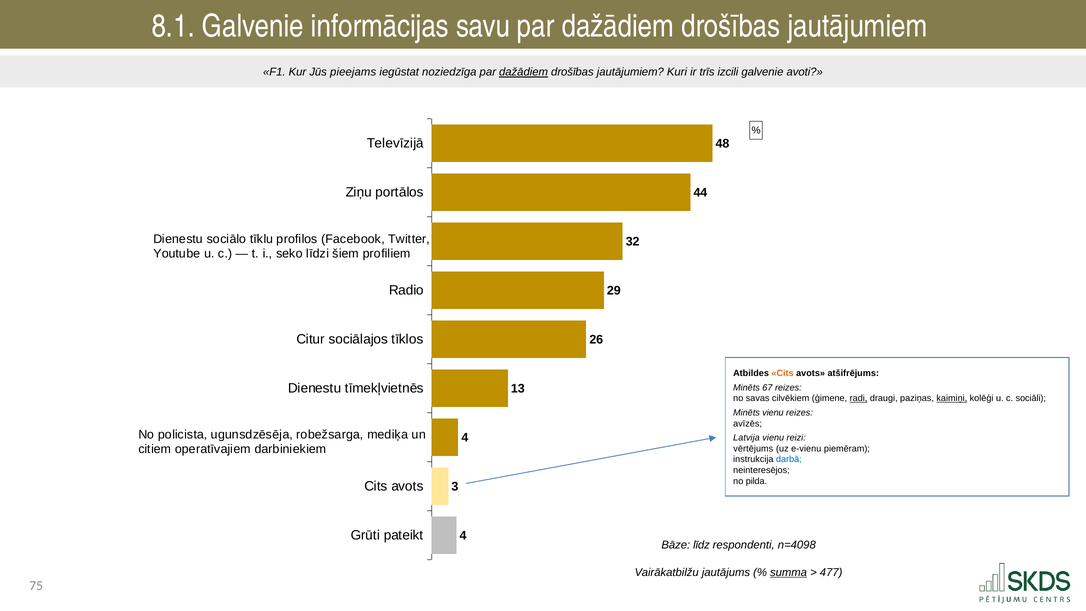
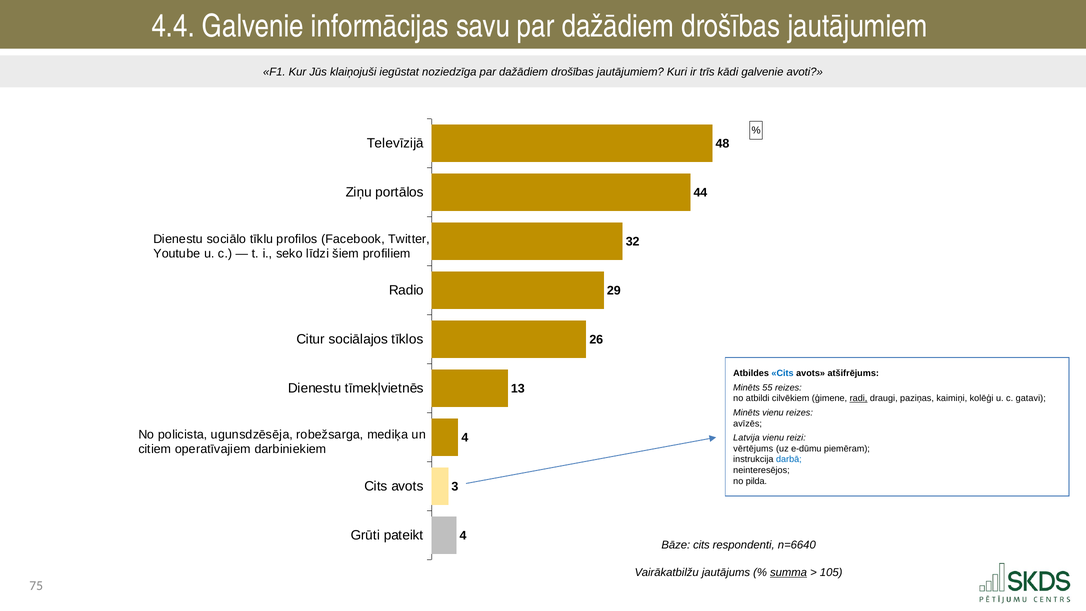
8.1: 8.1 -> 4.4 (173, 27)
pieejams: pieejams -> klaiņojuši (353, 72)
dažādiem underline: present -> none (524, 72)
izcili: izcili -> kādi (728, 72)
Cits colour: orange -> blue (783, 373)
67: 67 -> 55 (767, 388)
savas: savas -> atbildi (758, 398)
kaimiņi underline: present -> none (952, 398)
sociāli: sociāli -> gatavi (1031, 398)
e-vienu: e-vienu -> e-dūmu (806, 449)
Bāze līdz: līdz -> cits (701, 545)
n=4098: n=4098 -> n=6640 (797, 545)
477: 477 -> 105 (831, 572)
